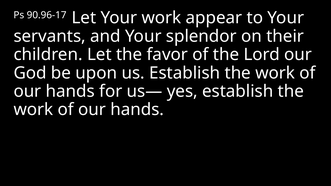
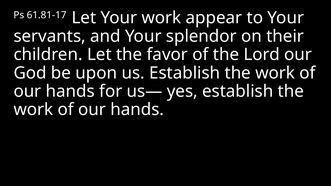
90.96-17: 90.96-17 -> 61.81-17 (47, 15)
